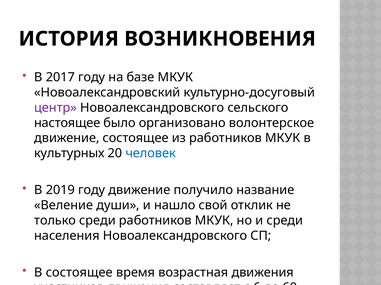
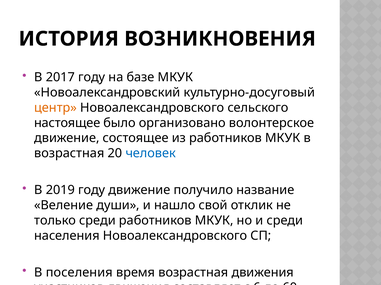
центр colour: purple -> orange (56, 108)
культурных: культурных -> возрастная (69, 154)
В состоящее: состоящее -> поселения (79, 273)
